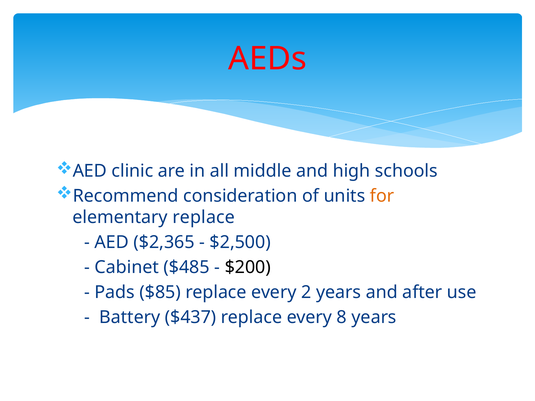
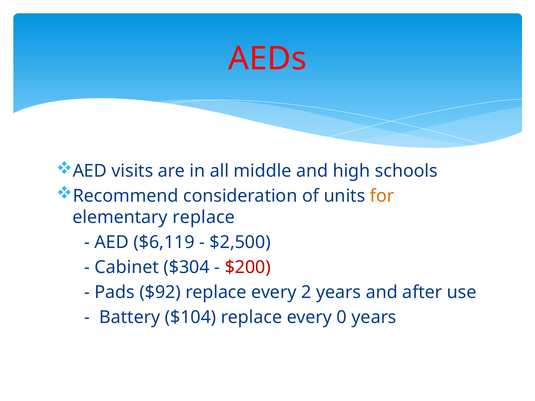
clinic: clinic -> visits (132, 171)
$2,365: $2,365 -> $6,119 (164, 242)
$485: $485 -> $304 (187, 267)
$200 colour: black -> red (248, 267)
$85: $85 -> $92 (160, 292)
$437: $437 -> $104 (191, 317)
8: 8 -> 0 (342, 317)
